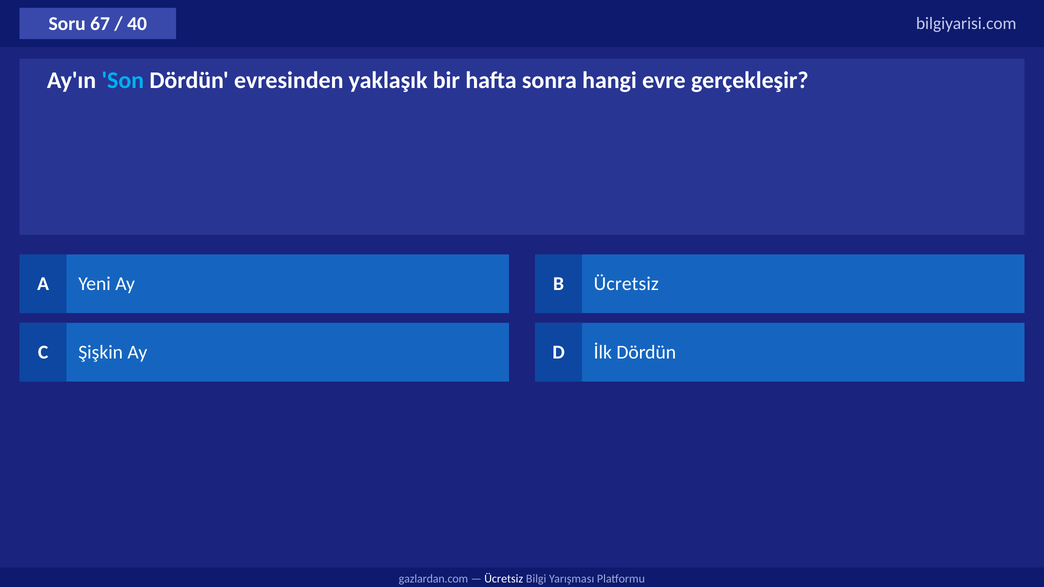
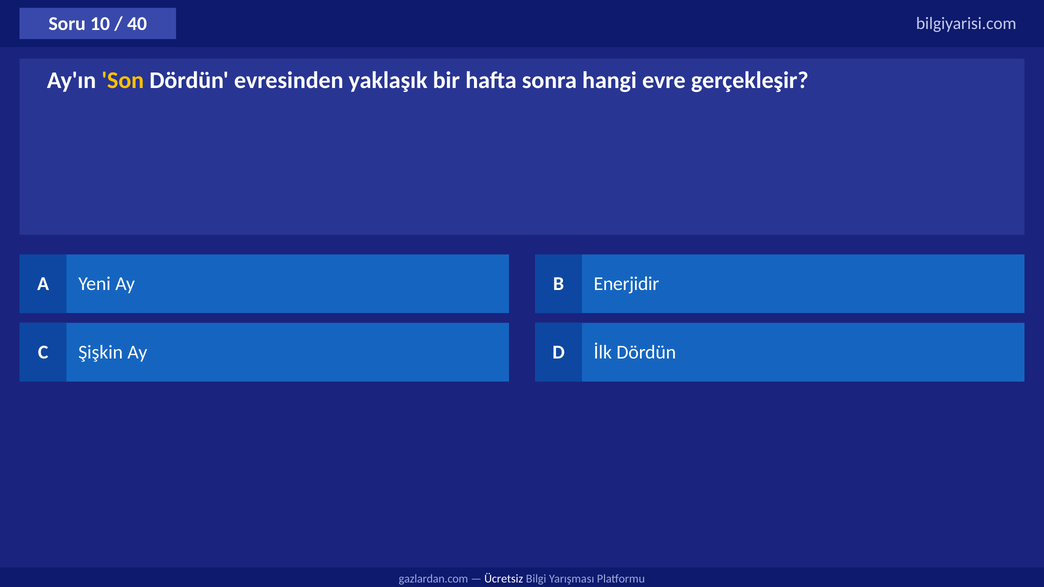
67: 67 -> 10 (100, 24)
Son colour: light blue -> yellow (123, 80)
B Ücretsiz: Ücretsiz -> Enerjidir (626, 284)
